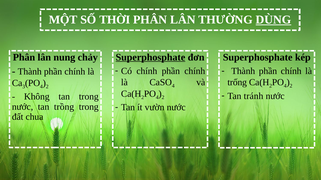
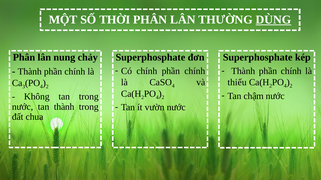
Superphosphate underline: present -> none (150, 57)
trống: trống -> thiếu (237, 83)
tránh: tránh -> chậm (254, 96)
tan trồng: trồng -> thành (64, 107)
